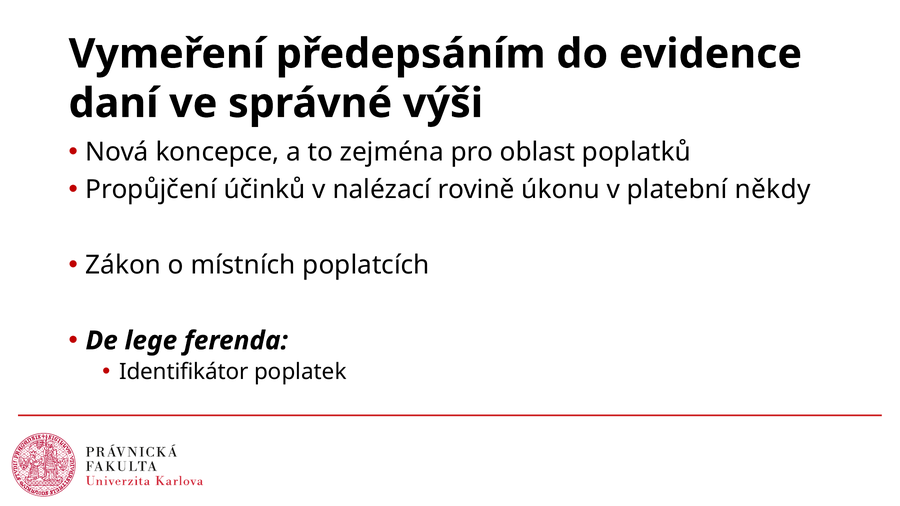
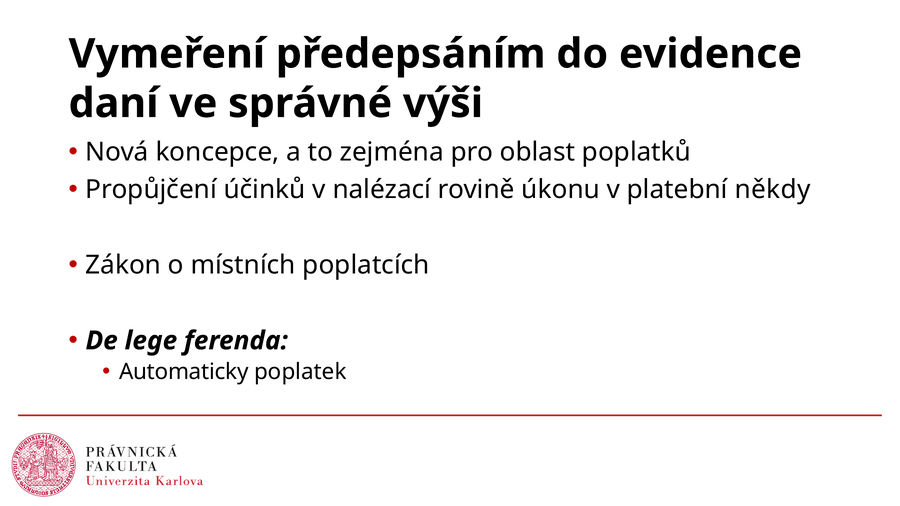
Identifikátor: Identifikátor -> Automaticky (184, 372)
